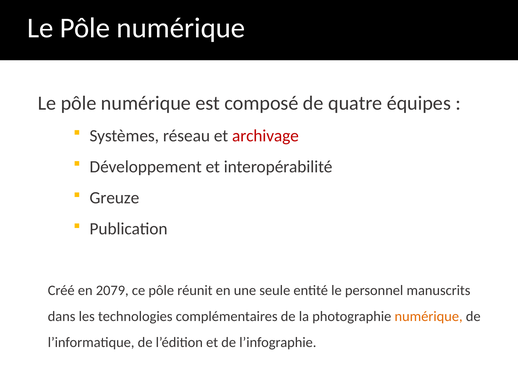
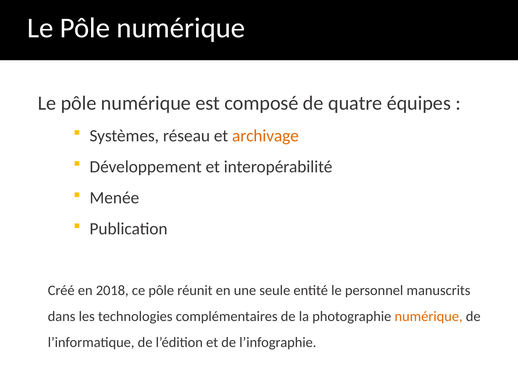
archivage colour: red -> orange (265, 136)
Greuze: Greuze -> Menée (114, 198)
2079: 2079 -> 2018 (112, 291)
